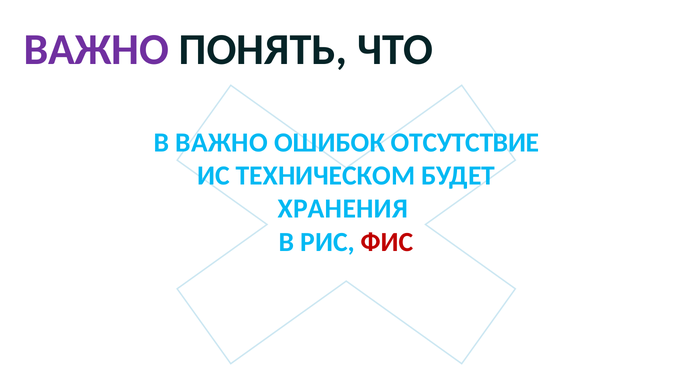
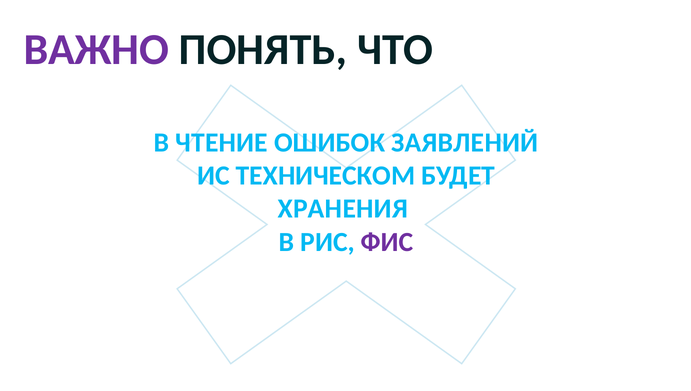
В ВАЖНО: ВАЖНО -> ЧТЕНИЕ (222, 143)
ОТСУТСТВИЕ: ОТСУТСТВИЕ -> ЗАЯВЛЕНИЙ (465, 143)
ФИС colour: red -> purple (387, 242)
